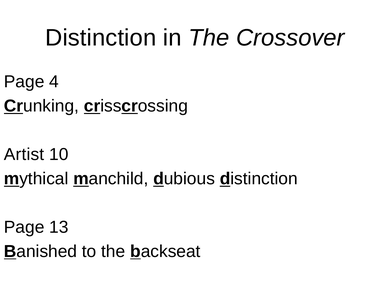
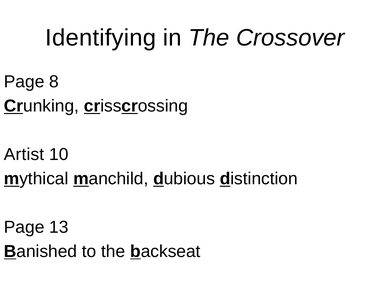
Distinction: Distinction -> Identifying (101, 38)
4: 4 -> 8 (54, 82)
